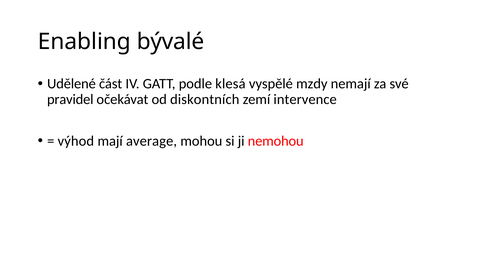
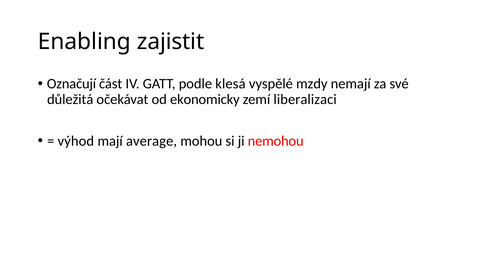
bývalé: bývalé -> zajistit (171, 42)
Udělené: Udělené -> Označují (72, 84)
pravidel: pravidel -> důležitá (70, 99)
diskontních: diskontních -> ekonomicky (205, 99)
intervence: intervence -> liberalizaci (305, 99)
